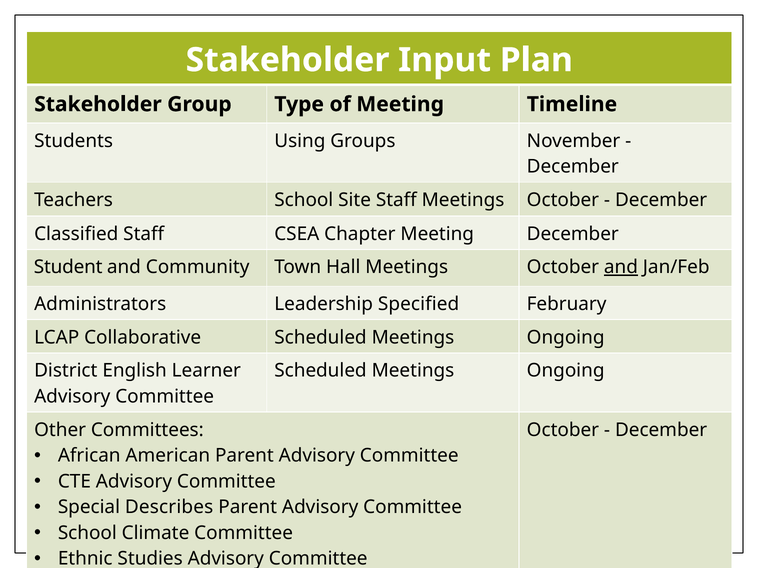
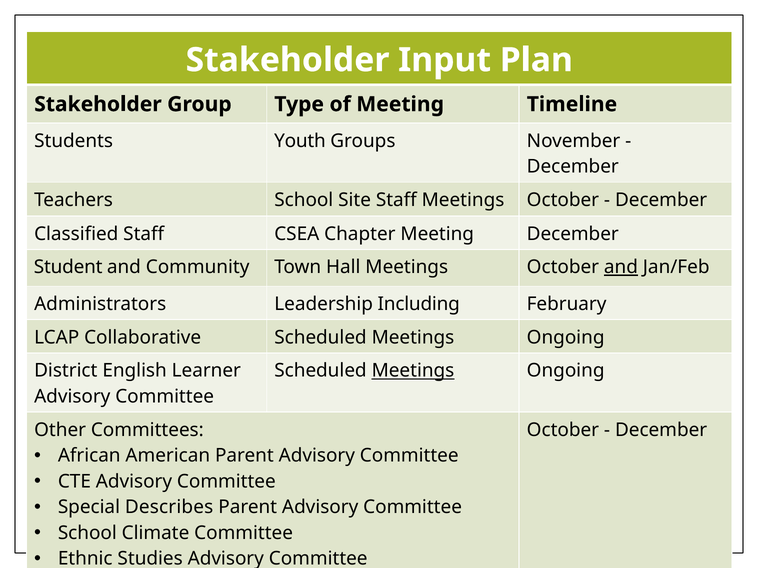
Using: Using -> Youth (300, 141)
Specified: Specified -> Including (419, 304)
Meetings underline: none -> present (413, 371)
